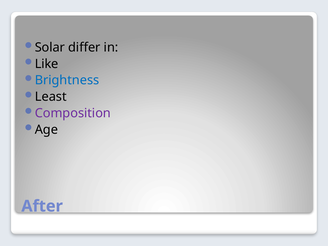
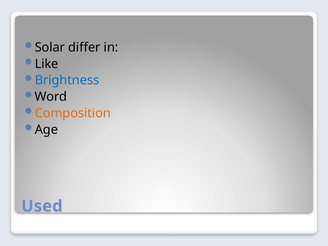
Least: Least -> Word (51, 97)
Composition colour: purple -> orange (73, 113)
After: After -> Used (42, 206)
